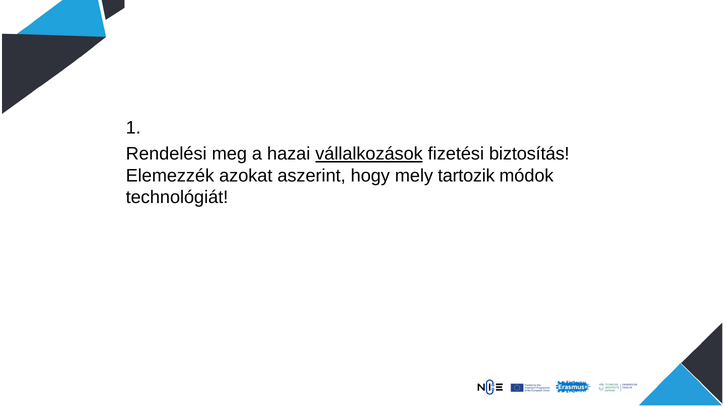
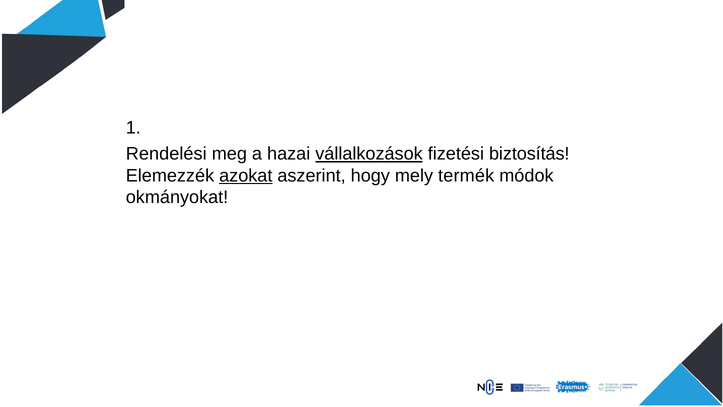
azokat underline: none -> present (246, 176)
tartozik: tartozik -> termék (466, 176)
technológiát: technológiát -> okmányokat (177, 197)
